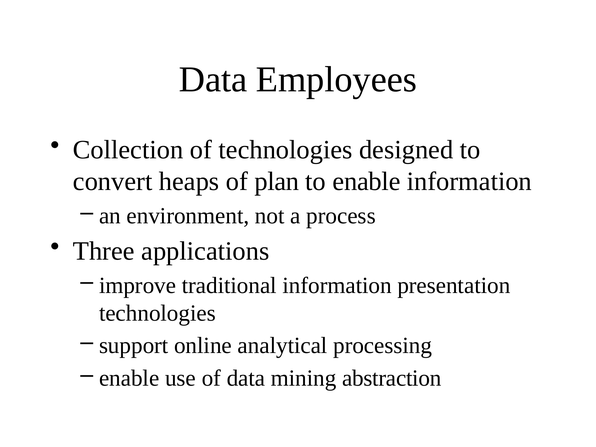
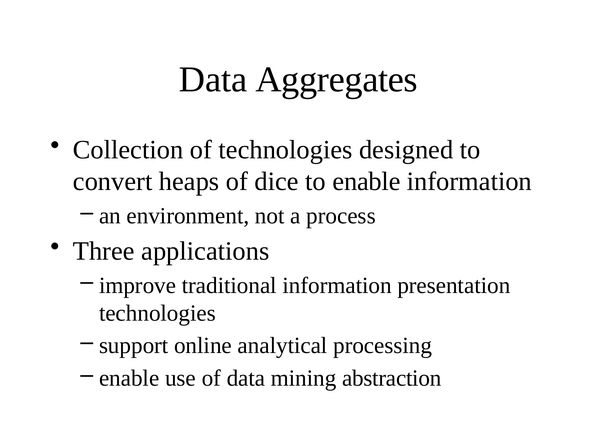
Employees: Employees -> Aggregates (337, 80)
plan: plan -> dice (277, 182)
